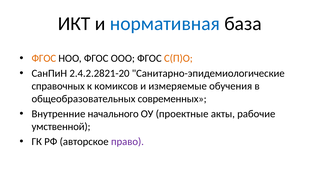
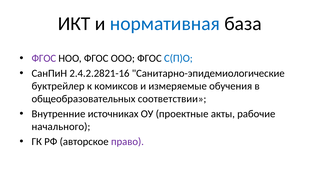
ФГОС colour: orange -> purple (44, 58)
С(П)О colour: orange -> blue (178, 58)
2.4.2.2821-20: 2.4.2.2821-20 -> 2.4.2.2821-16 (99, 73)
справочных: справочных -> буктрейлер (58, 86)
современных: современных -> соответствии (172, 99)
начального: начального -> источниках (113, 114)
умственной: умственной -> начального (61, 127)
